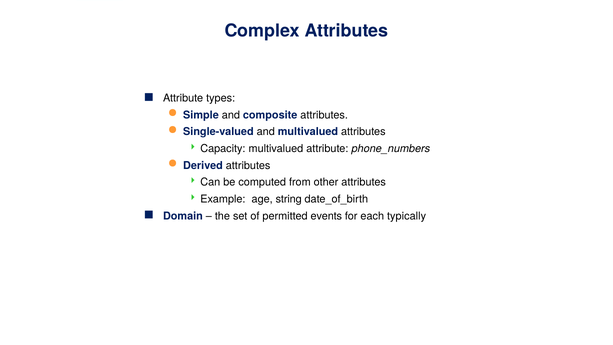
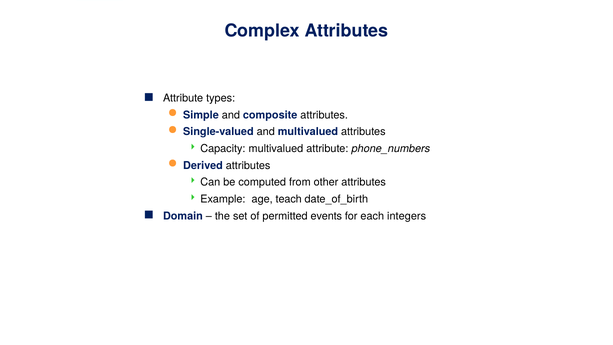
string: string -> teach (289, 199)
typically: typically -> integers (407, 216)
